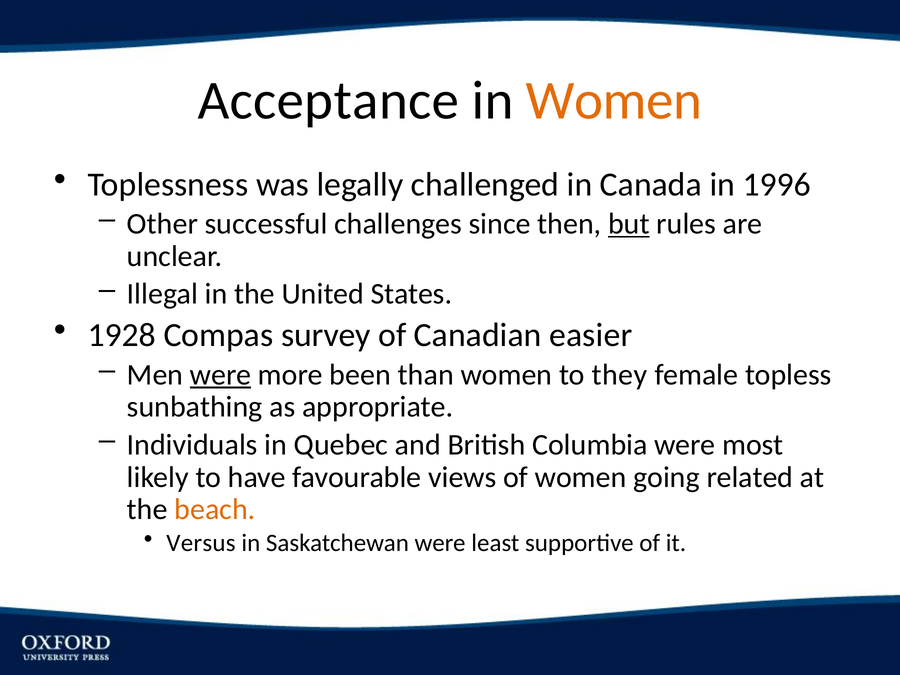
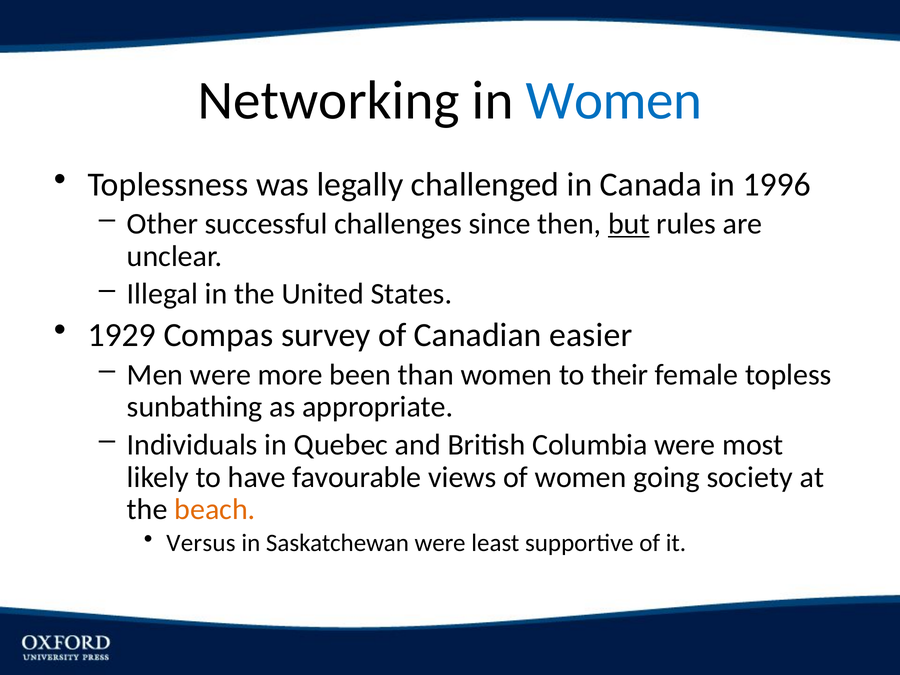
Acceptance: Acceptance -> Networking (328, 101)
Women colour: orange -> blue (614, 101)
1928: 1928 -> 1929 (122, 335)
were underline: present -> none (221, 375)
they: they -> their (620, 375)
related: related -> society (750, 477)
